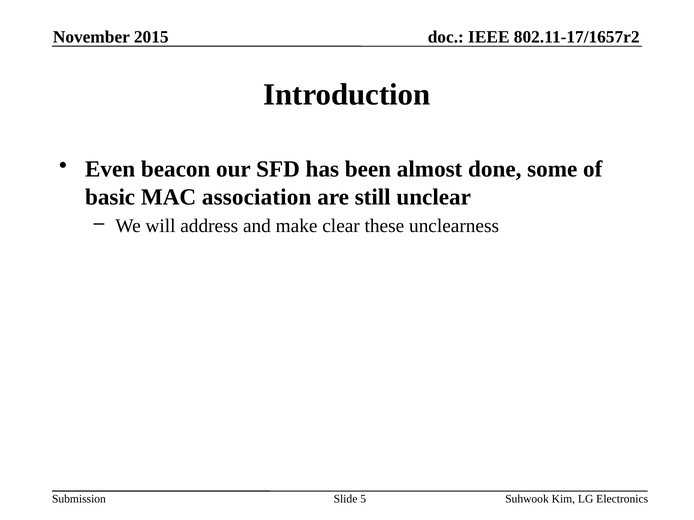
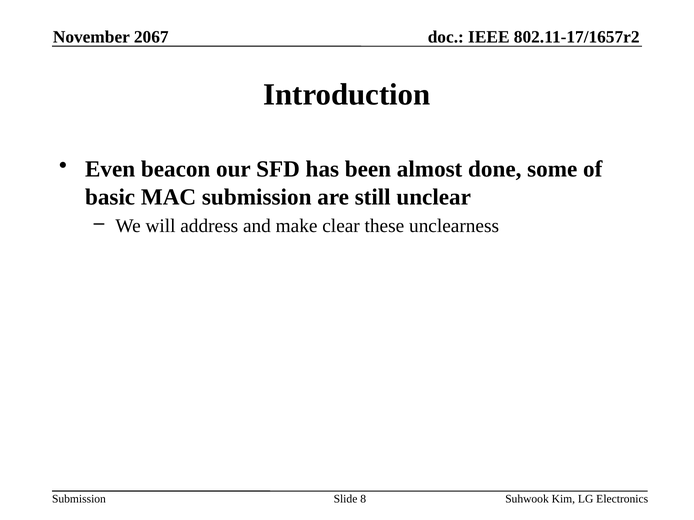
2015: 2015 -> 2067 (151, 37)
MAC association: association -> submission (257, 197)
5: 5 -> 8 (363, 499)
